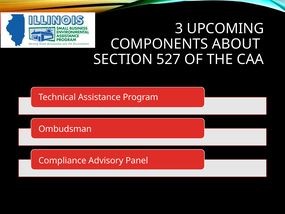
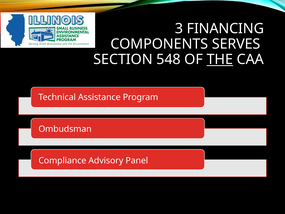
UPCOMING: UPCOMING -> FINANCING (225, 29)
ABOUT: ABOUT -> SERVES (236, 44)
527: 527 -> 548 (169, 59)
THE underline: none -> present (220, 59)
